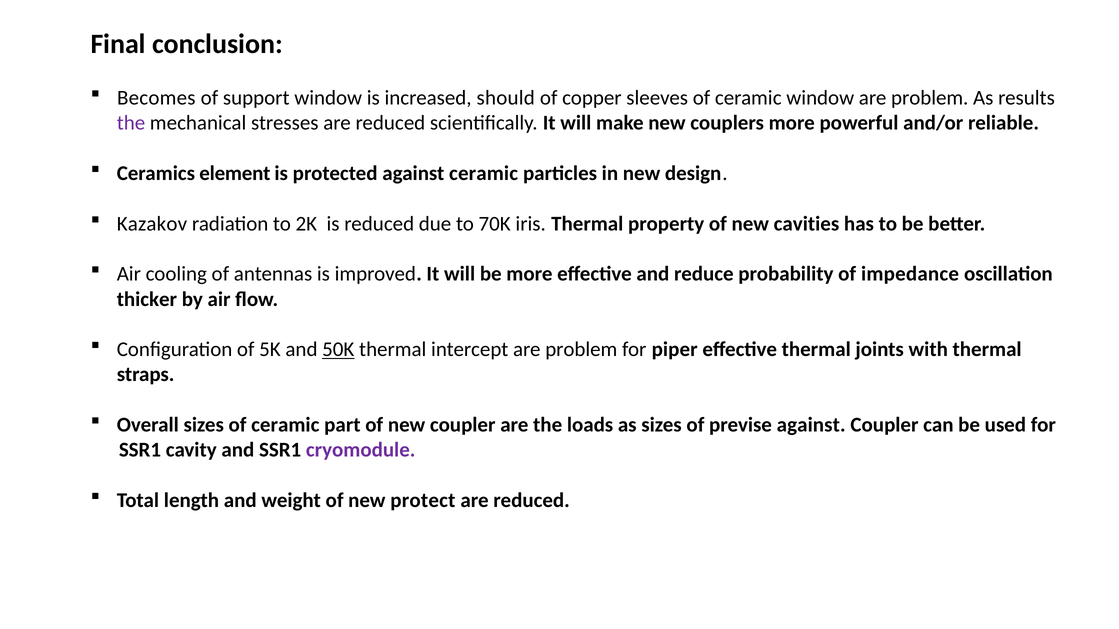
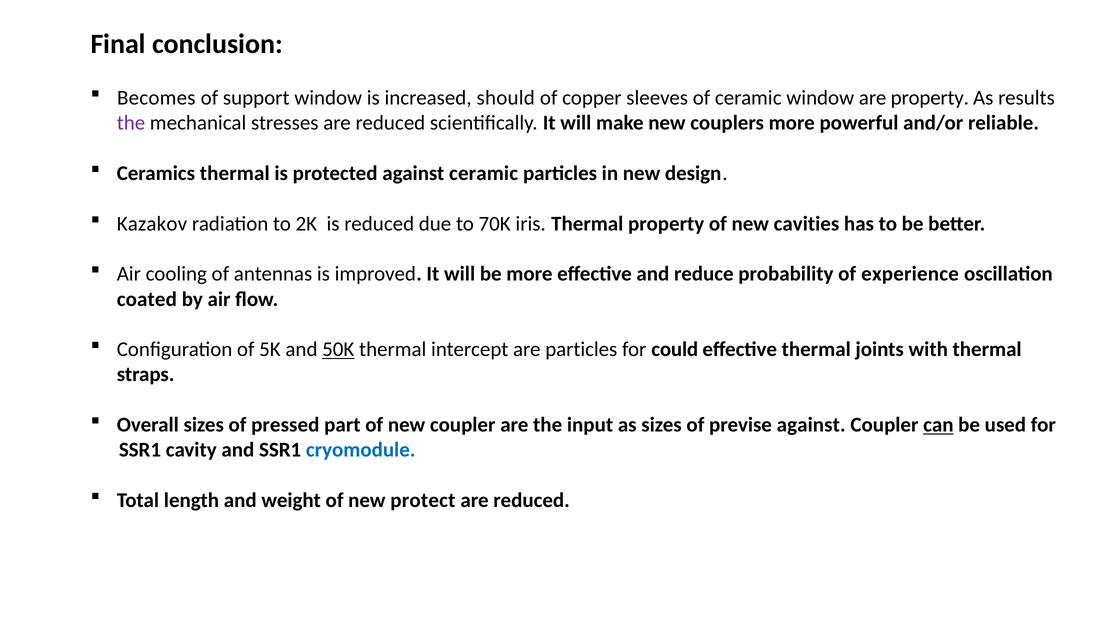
window are problem: problem -> property (930, 98)
Ceramics element: element -> thermal (235, 173)
impedance: impedance -> experience (910, 274)
thicker: thicker -> coated (147, 299)
intercept are problem: problem -> particles (581, 350)
piper: piper -> could (675, 350)
sizes of ceramic: ceramic -> pressed (285, 425)
loads: loads -> input (590, 425)
can underline: none -> present (938, 425)
cryomodule colour: purple -> blue (361, 450)
